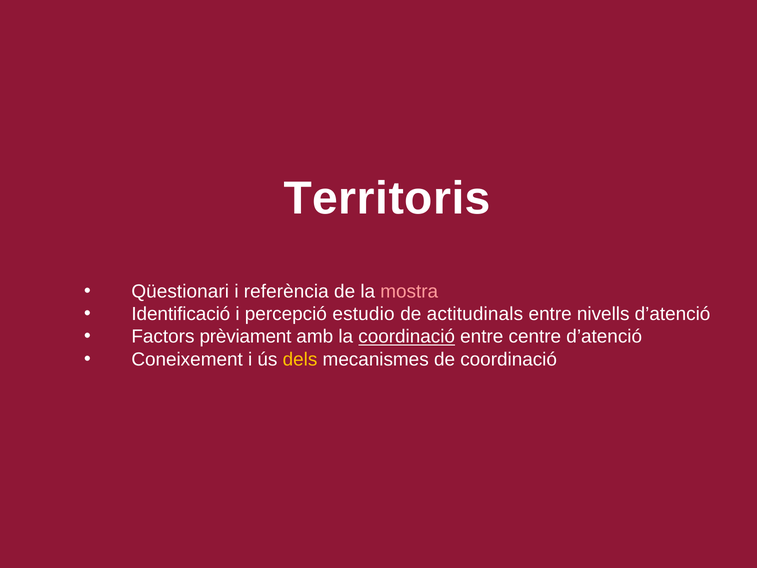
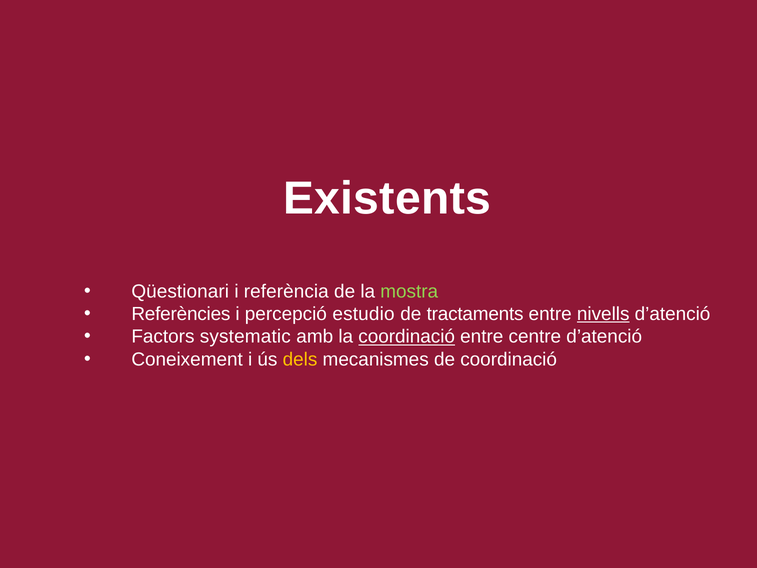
Territoris: Territoris -> Existents (387, 198)
mostra colour: pink -> light green (409, 291)
Identificació: Identificació -> Referències (181, 314)
actitudinals: actitudinals -> tractaments (475, 314)
nivells underline: none -> present (603, 314)
prèviament: prèviament -> systematic (245, 337)
